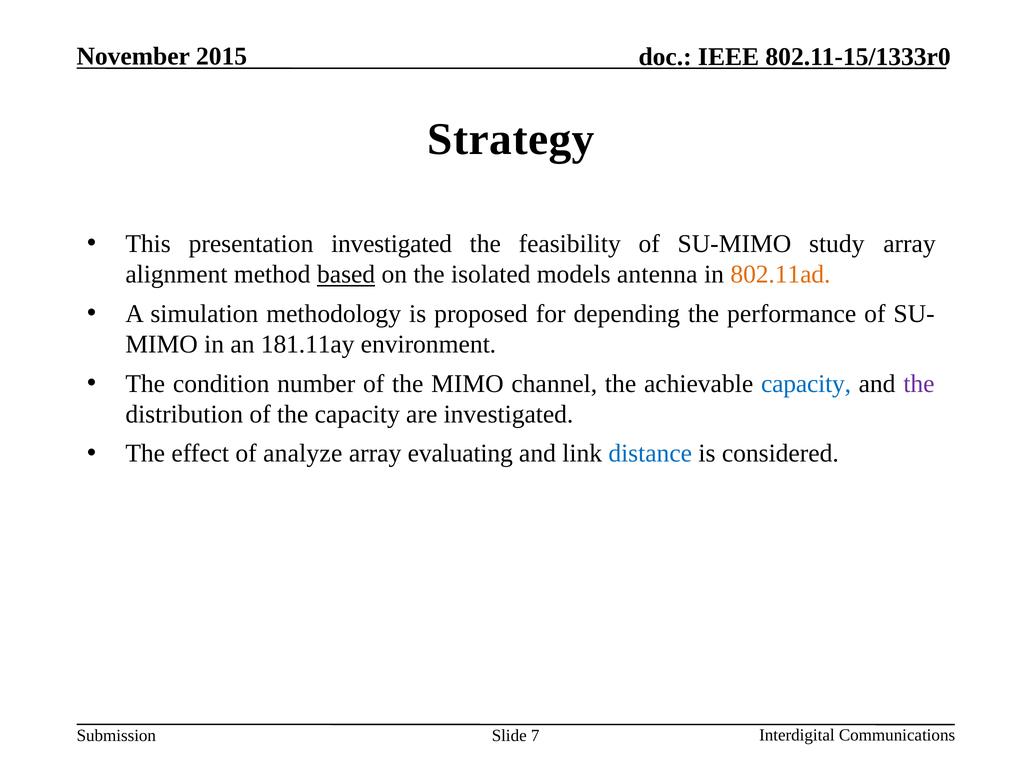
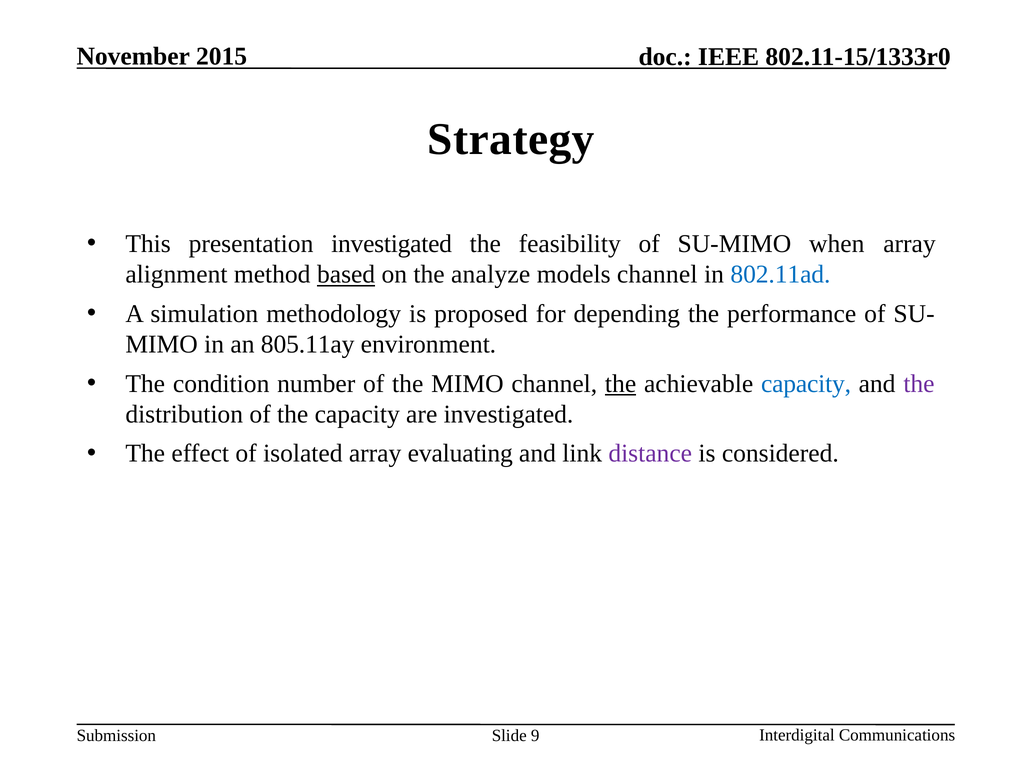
study: study -> when (837, 244)
isolated: isolated -> analyze (491, 275)
models antenna: antenna -> channel (657, 275)
802.11ad colour: orange -> blue (780, 275)
181.11ay: 181.11ay -> 805.11ay (308, 345)
the underline: none -> present (621, 384)
analyze: analyze -> isolated (303, 454)
distance colour: blue -> purple (650, 454)
7: 7 -> 9 (535, 736)
